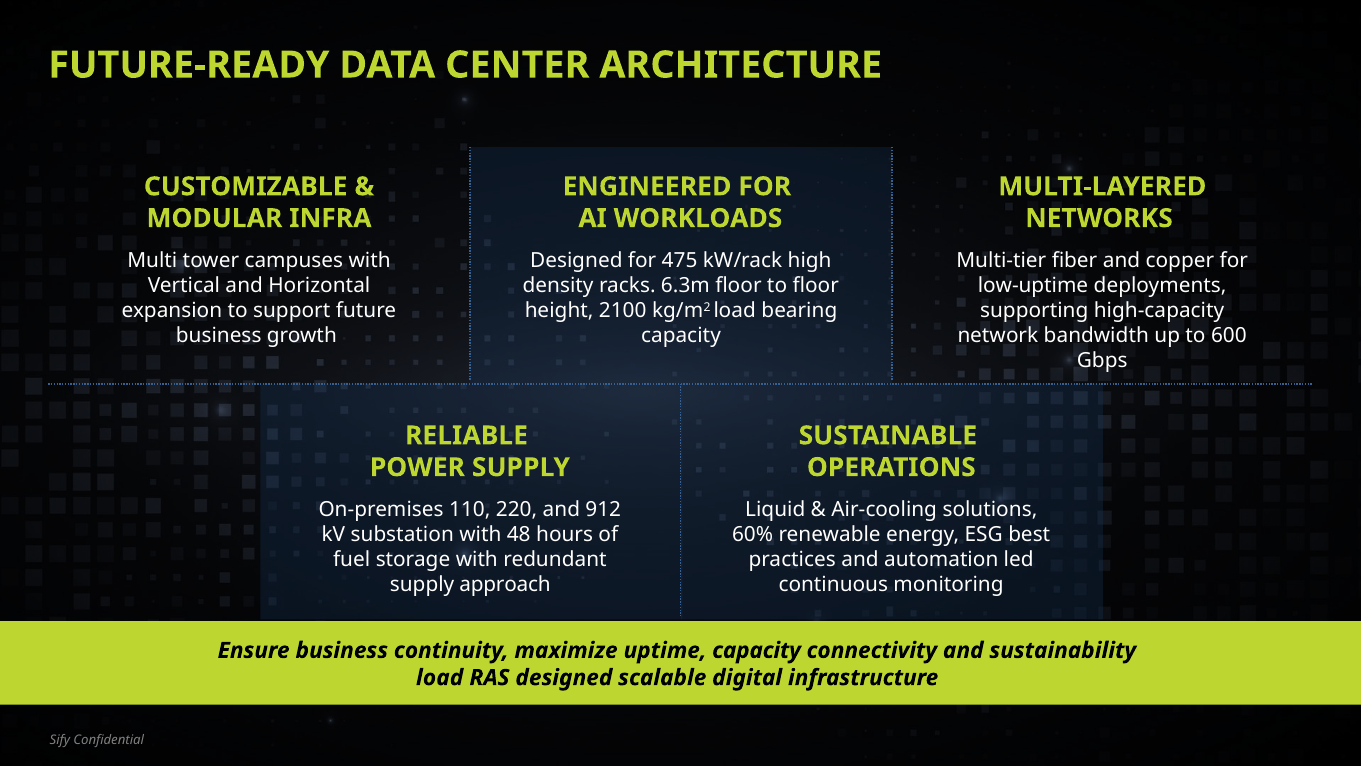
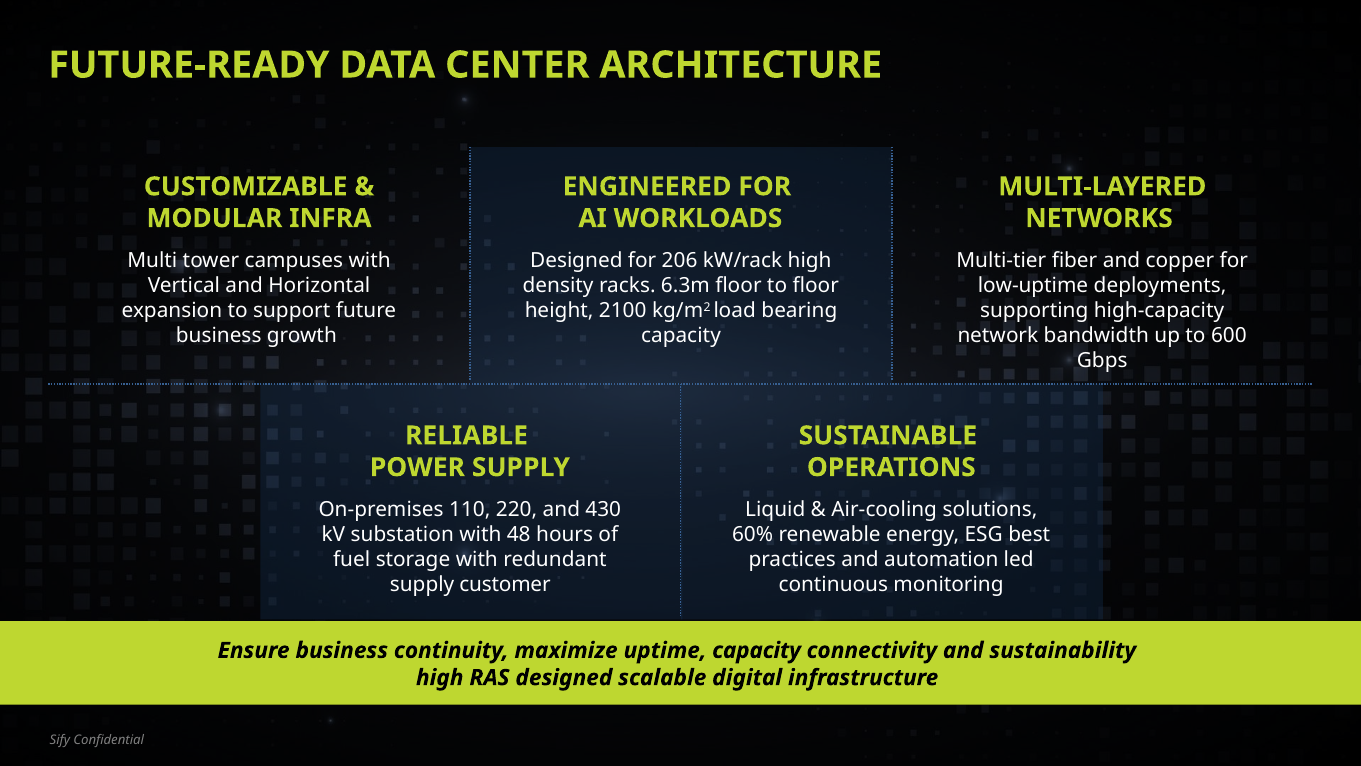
475: 475 -> 206 (680, 261)
912: 912 -> 430 (603, 509)
approach: approach -> customer (505, 584)
load: load -> high (440, 677)
